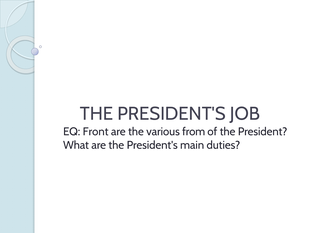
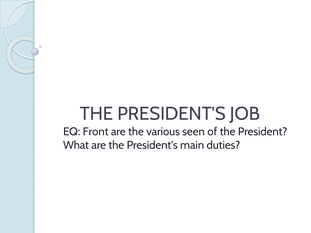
from: from -> seen (194, 132)
